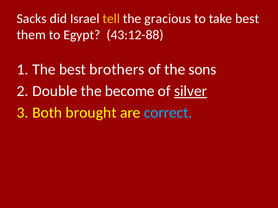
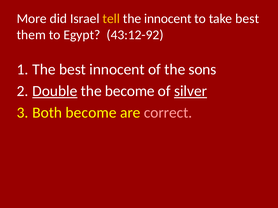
Sacks: Sacks -> More (32, 19)
the gracious: gracious -> innocent (168, 19)
43:12-88: 43:12-88 -> 43:12-92 (135, 35)
best brothers: brothers -> innocent (117, 70)
Double underline: none -> present (55, 91)
Both brought: brought -> become (91, 113)
correct colour: light blue -> pink (168, 113)
